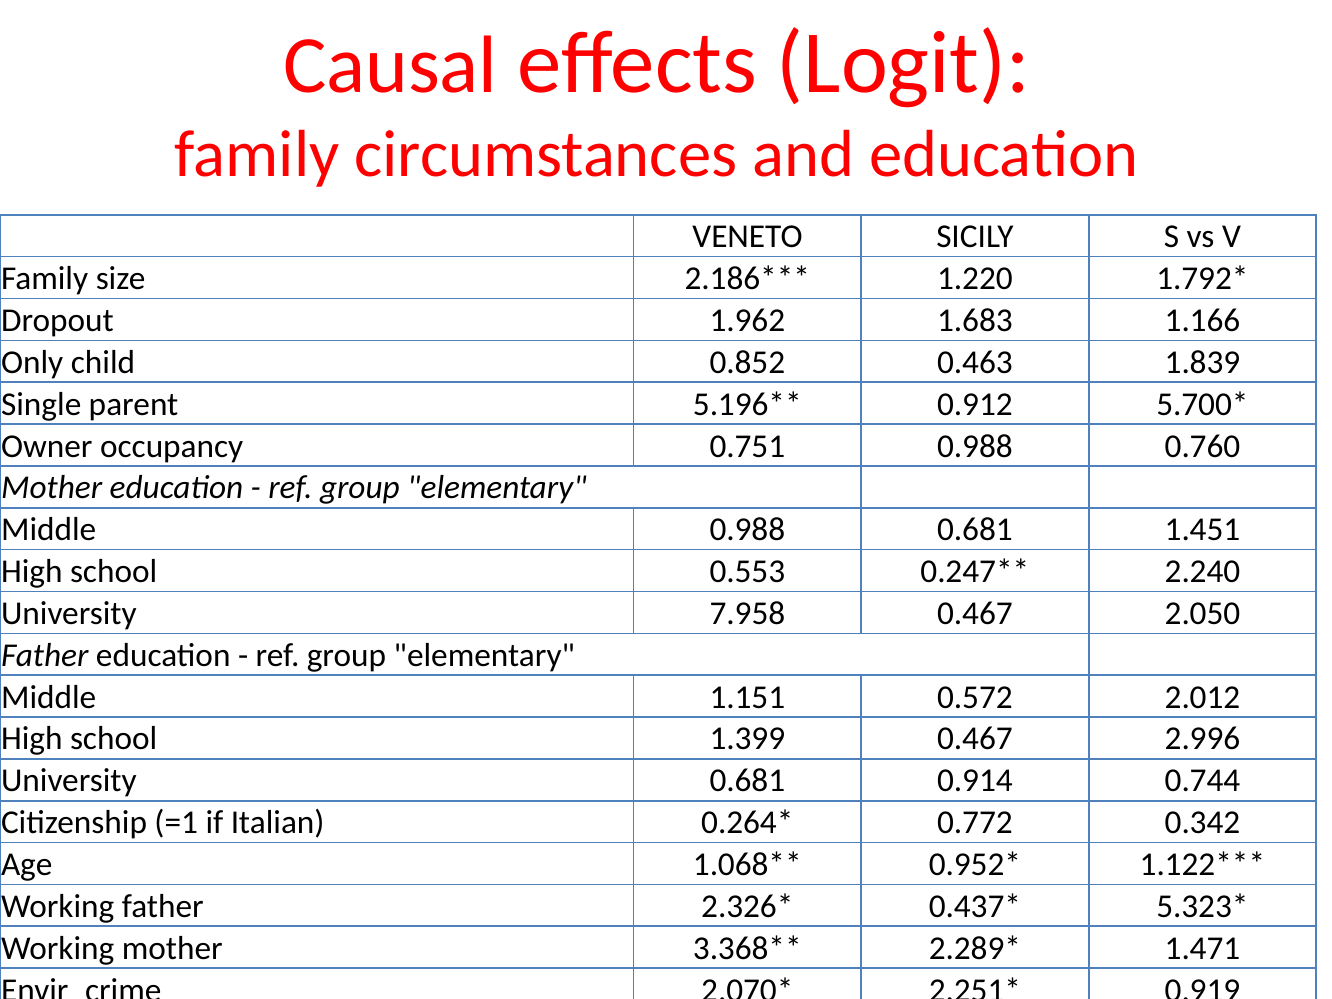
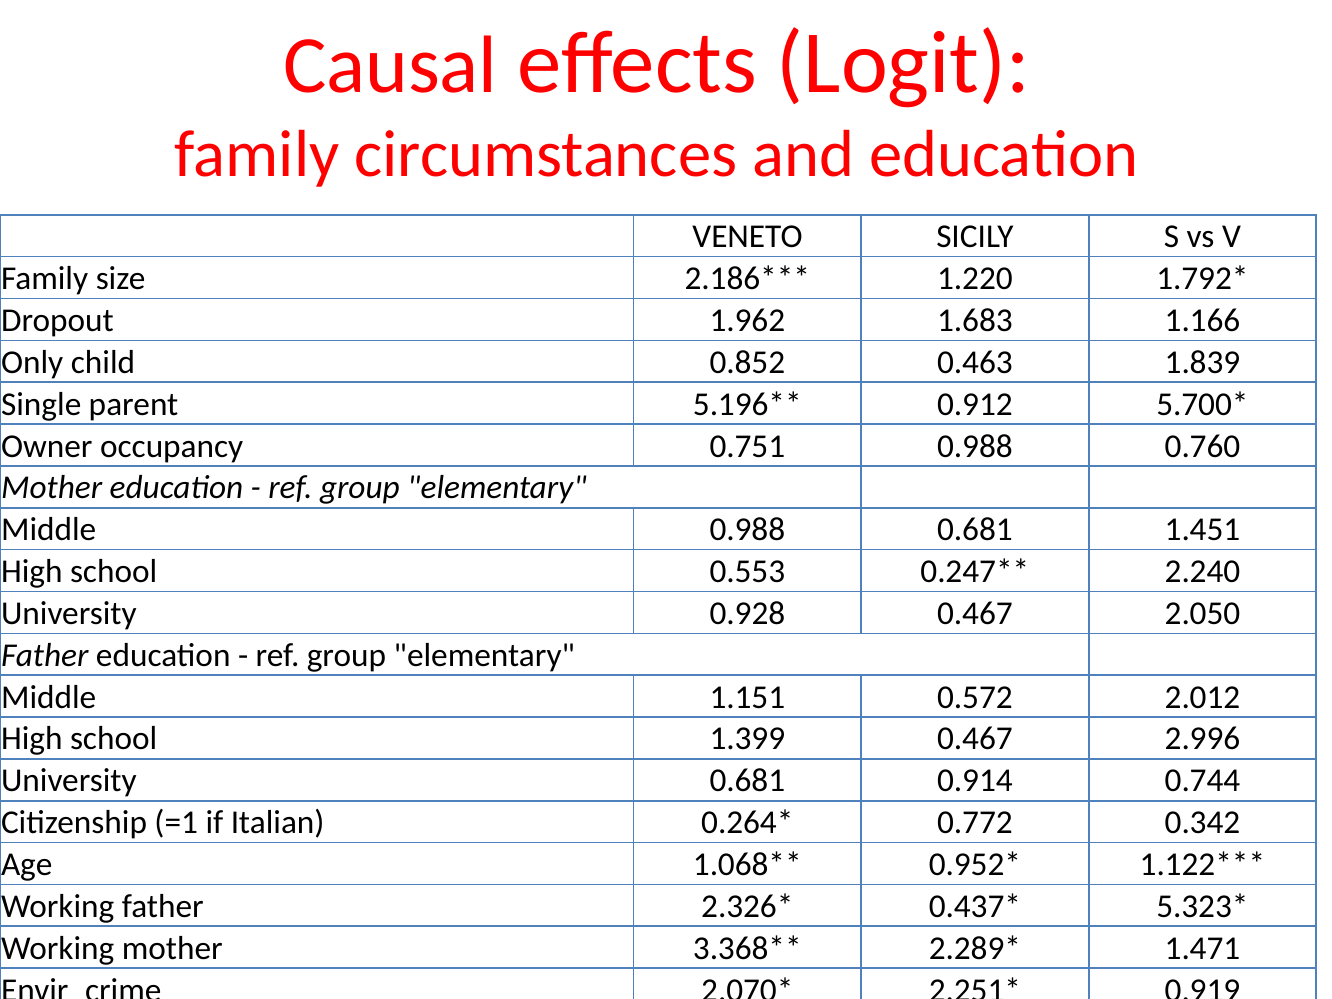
7.958: 7.958 -> 0.928 (747, 613)
